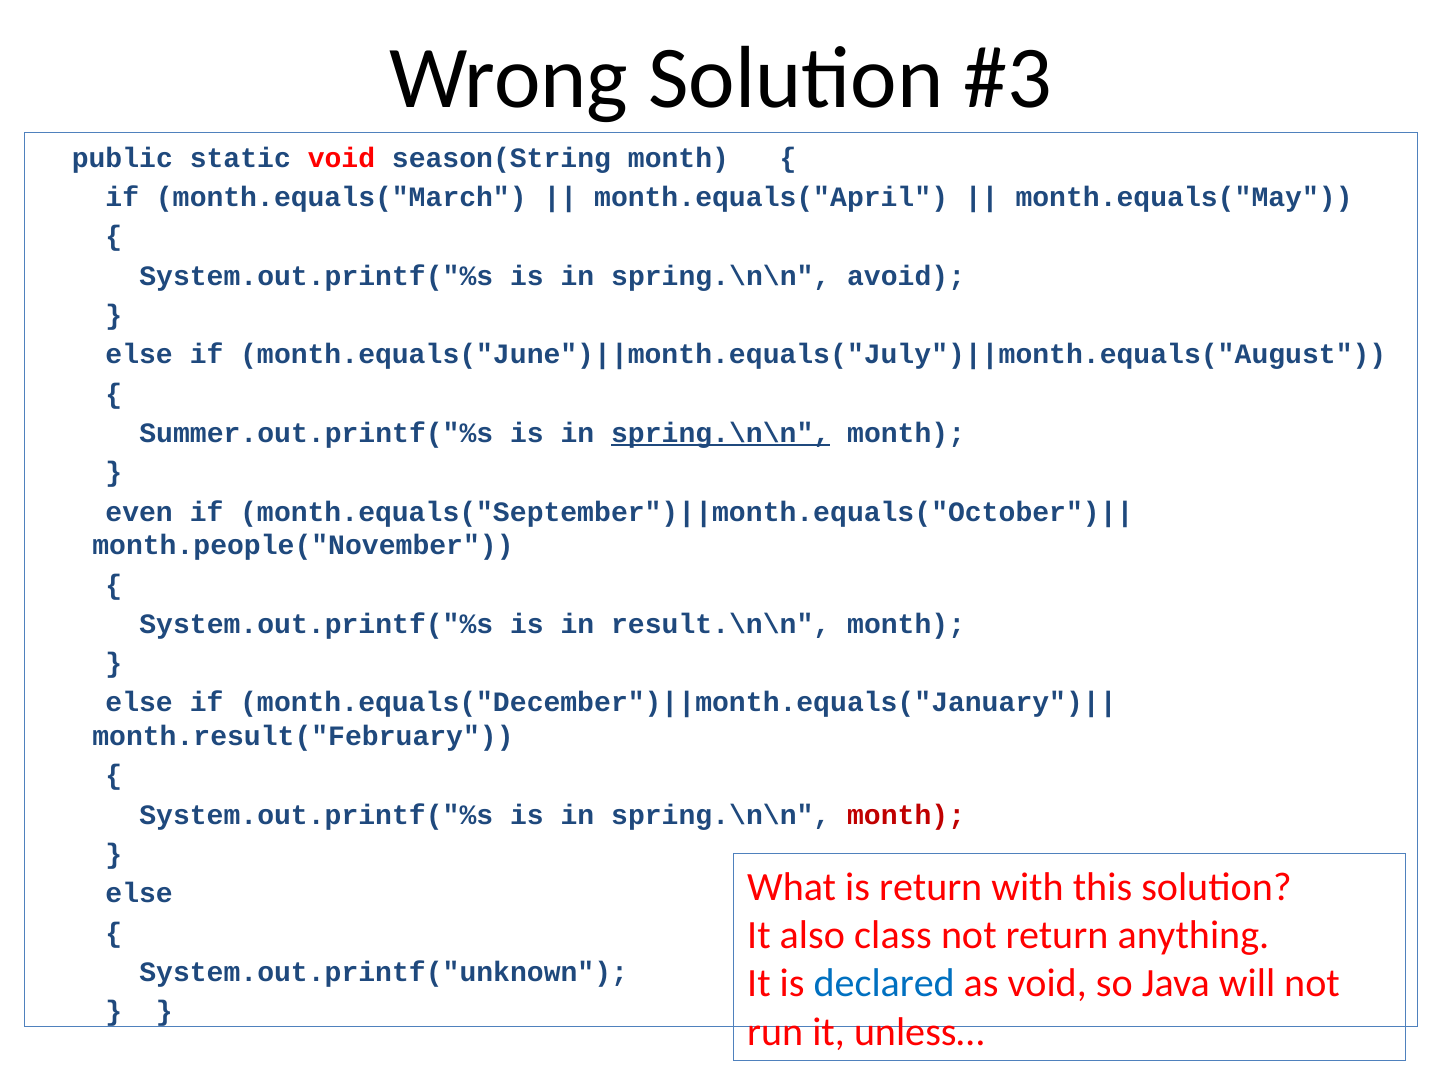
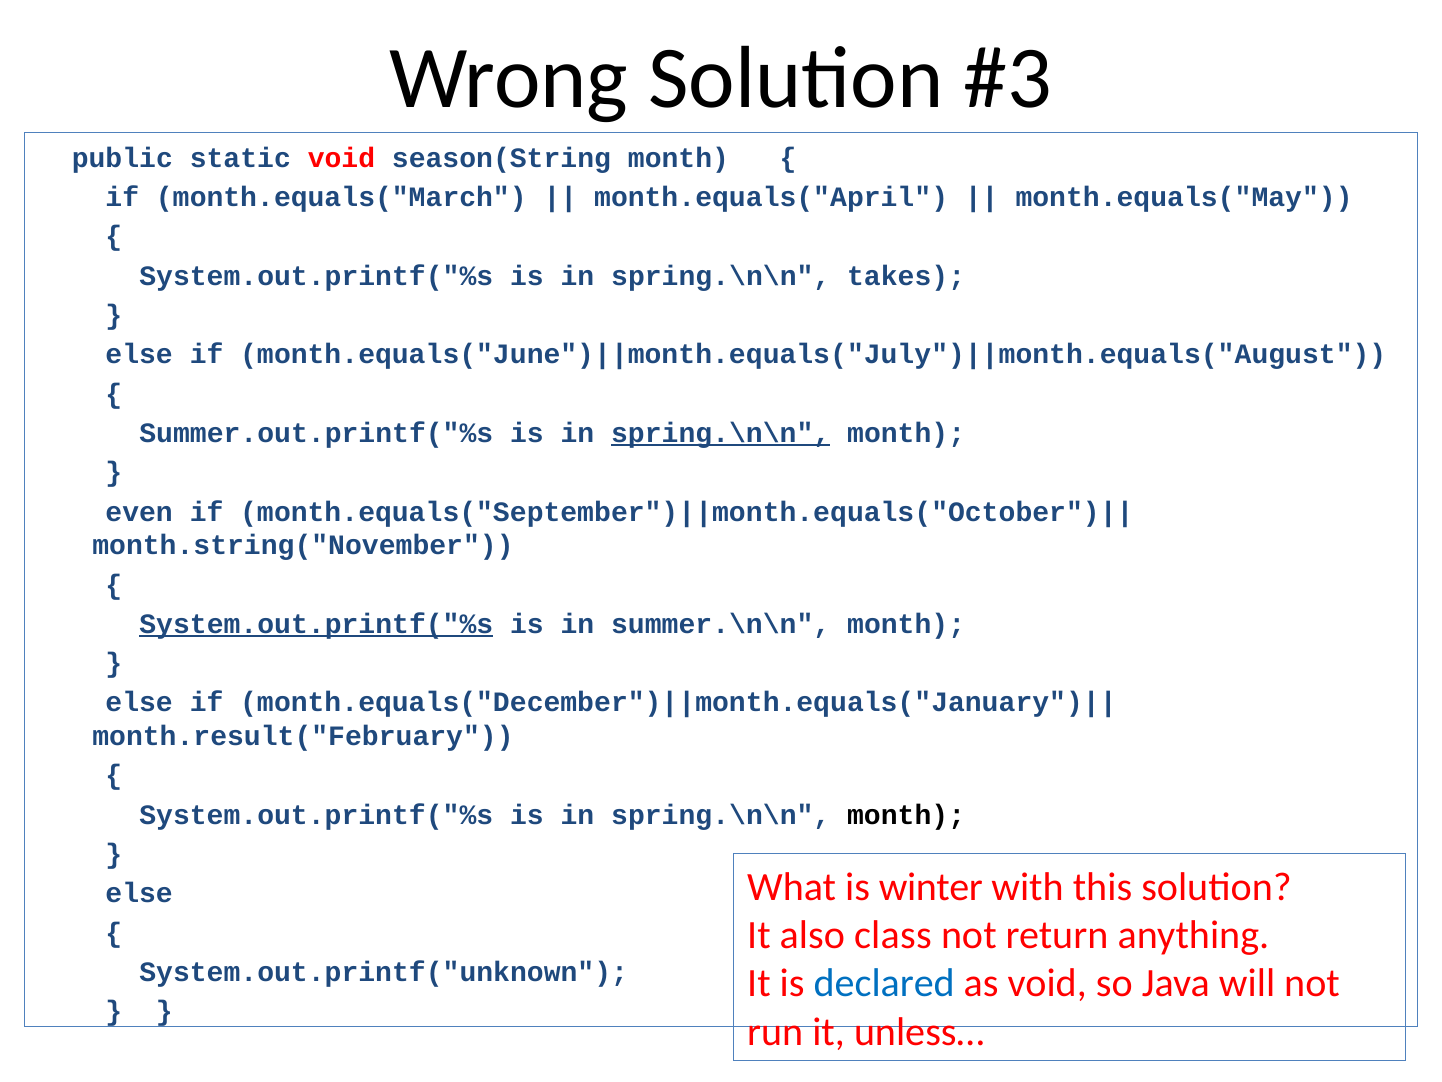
avoid: avoid -> takes (906, 276)
month.people("November: month.people("November -> month.string("November (303, 545)
System.out.printf("%s underline: none -> present (316, 624)
result.\n\n: result.\n\n -> summer.\n\n (721, 624)
month colour: red -> black (906, 815)
is return: return -> winter (931, 887)
